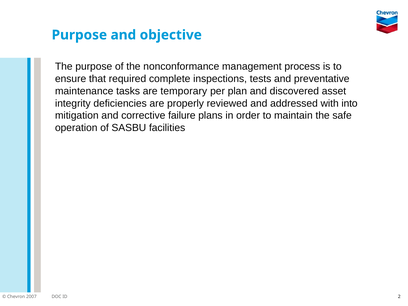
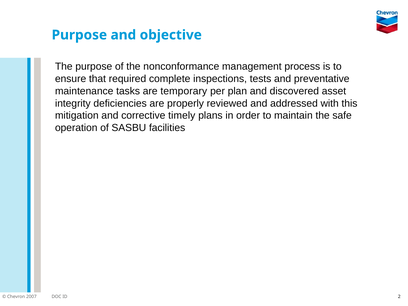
into: into -> this (349, 103)
failure: failure -> timely (182, 116)
